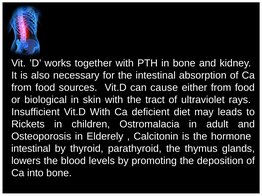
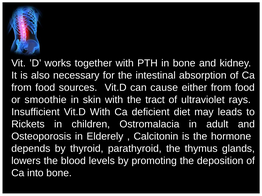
biological: biological -> smoothie (46, 100)
intestinal: intestinal -> depends (31, 149)
